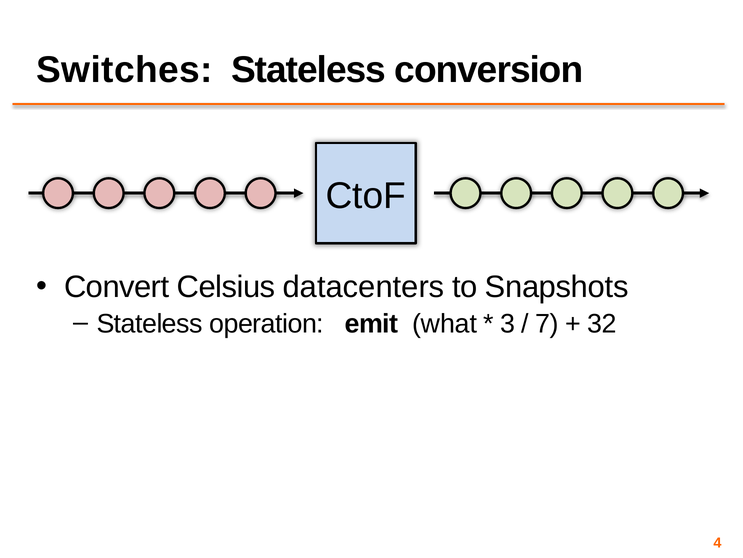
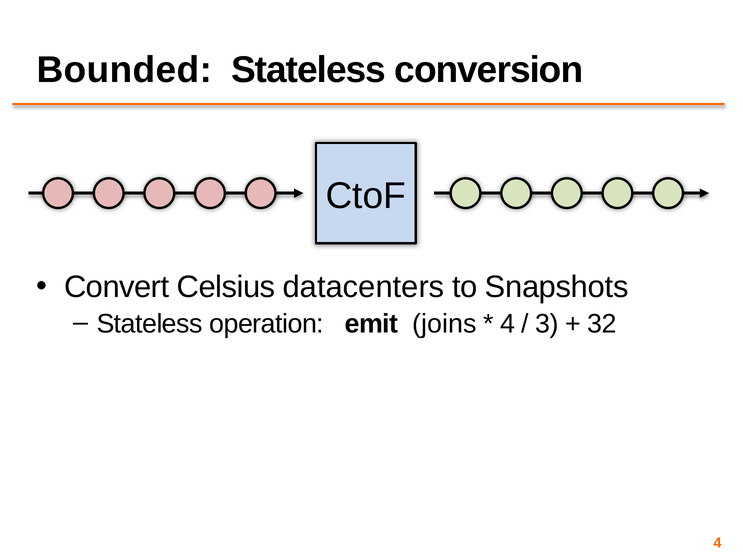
Switches: Switches -> Bounded (124, 70)
what: what -> joins (444, 323)
3: 3 -> 4 (508, 323)
7: 7 -> 3 (547, 323)
